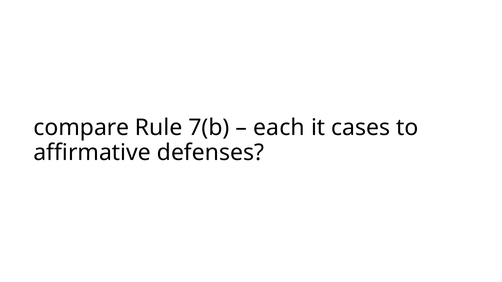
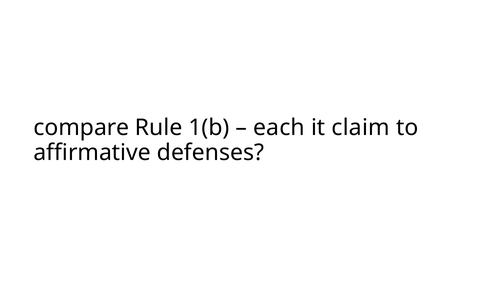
7(b: 7(b -> 1(b (209, 128)
cases: cases -> claim (361, 128)
